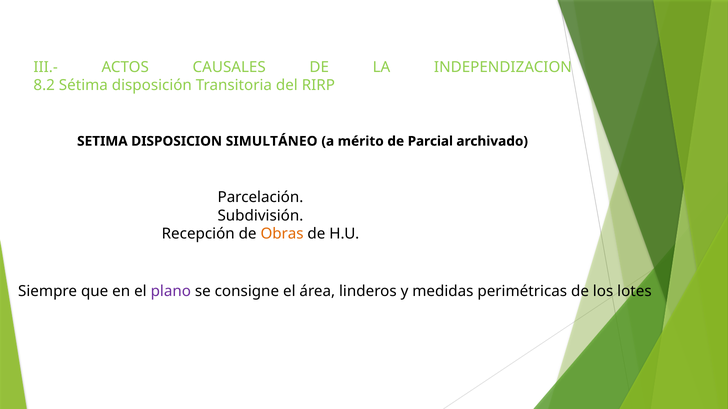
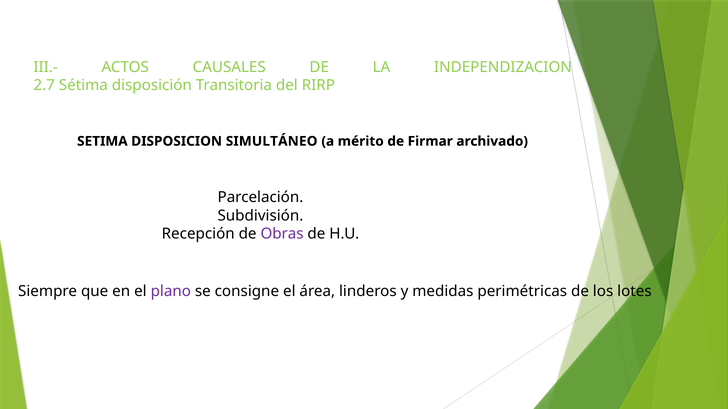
8.2: 8.2 -> 2.7 (44, 85)
Parcial: Parcial -> Firmar (430, 141)
Obras colour: orange -> purple (282, 234)
